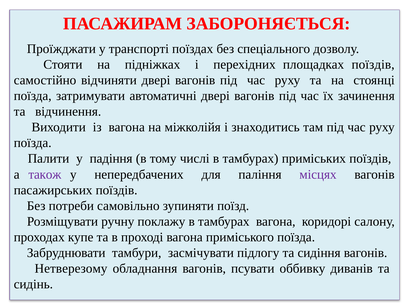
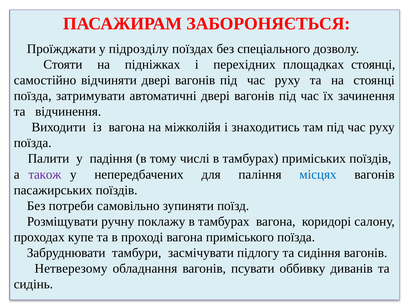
транспорті: транспорті -> підрозділу (139, 49)
площадках поїздів: поїздів -> стоянці (373, 65)
місцях colour: purple -> blue (318, 174)
